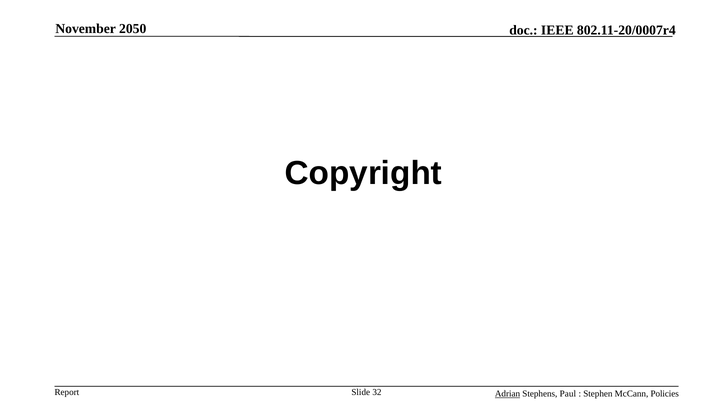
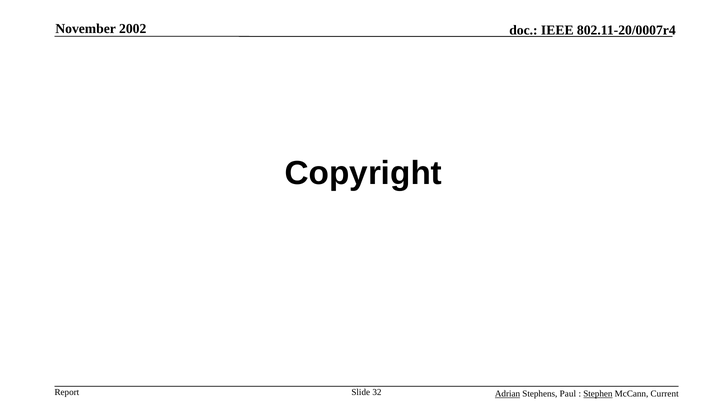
2050: 2050 -> 2002 (133, 29)
Stephen underline: none -> present (598, 394)
Policies: Policies -> Current (665, 394)
